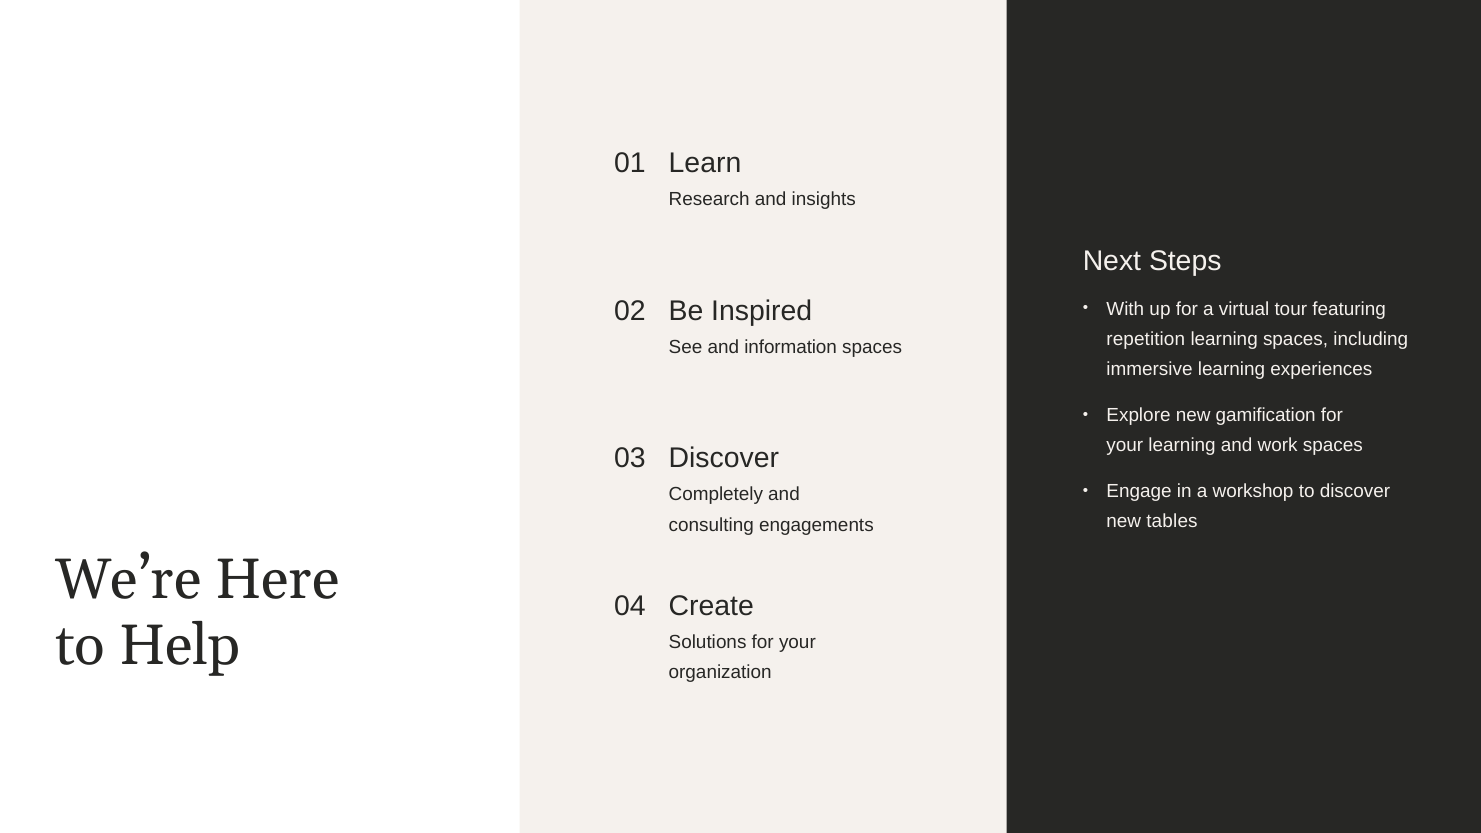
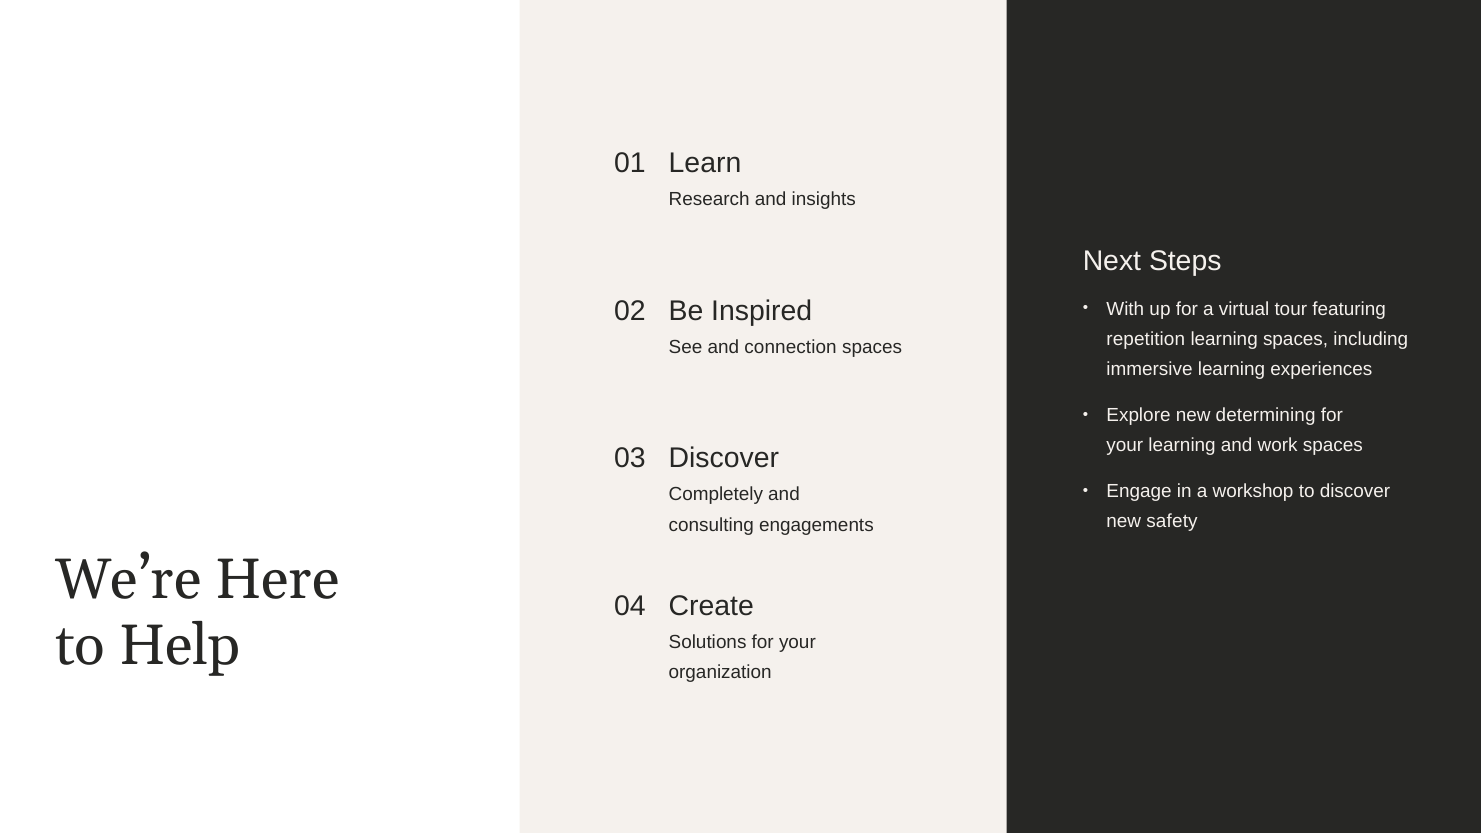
information: information -> connection (791, 347)
gamification: gamification -> determining (1266, 415)
tables: tables -> safety (1172, 522)
